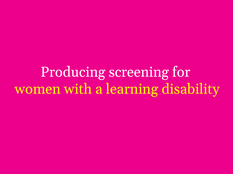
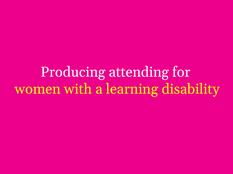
screening: screening -> attending (139, 72)
